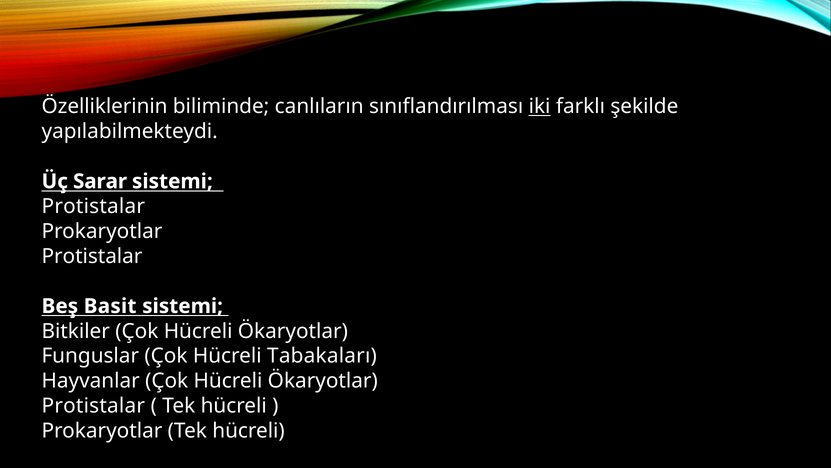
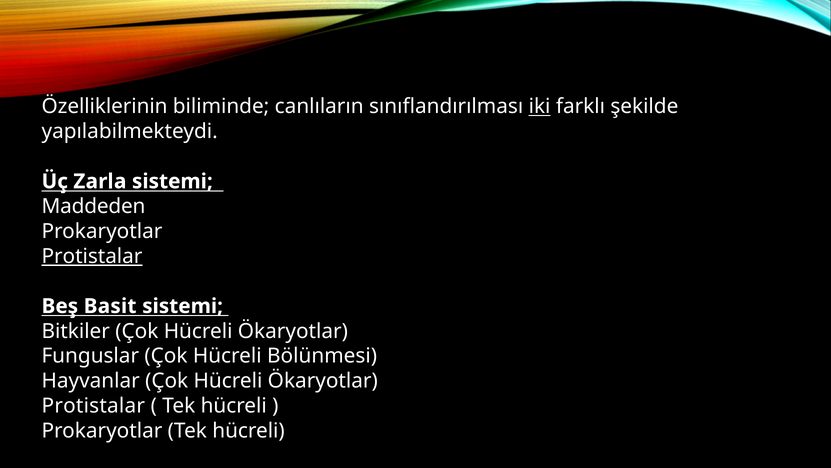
Sarar: Sarar -> Zarla (100, 181)
Protistalar: Protistalar -> Maddeden (93, 206)
Protistalar underline: none -> present (92, 256)
Tabakaları: Tabakaları -> Bölünmesi (322, 356)
